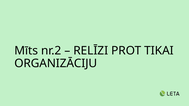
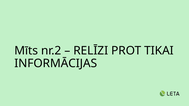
ORGANIZĀCIJU: ORGANIZĀCIJU -> INFORMĀCIJAS (56, 64)
